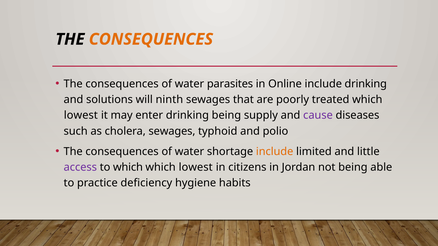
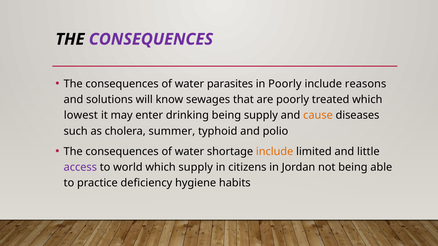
CONSEQUENCES colour: orange -> purple (151, 39)
in Online: Online -> Poorly (285, 84)
include drinking: drinking -> reasons (366, 84)
ninth: ninth -> know (169, 100)
cause colour: purple -> orange (318, 116)
cholera sewages: sewages -> summer (172, 131)
to which: which -> world (128, 167)
lowest: lowest -> supply (196, 167)
